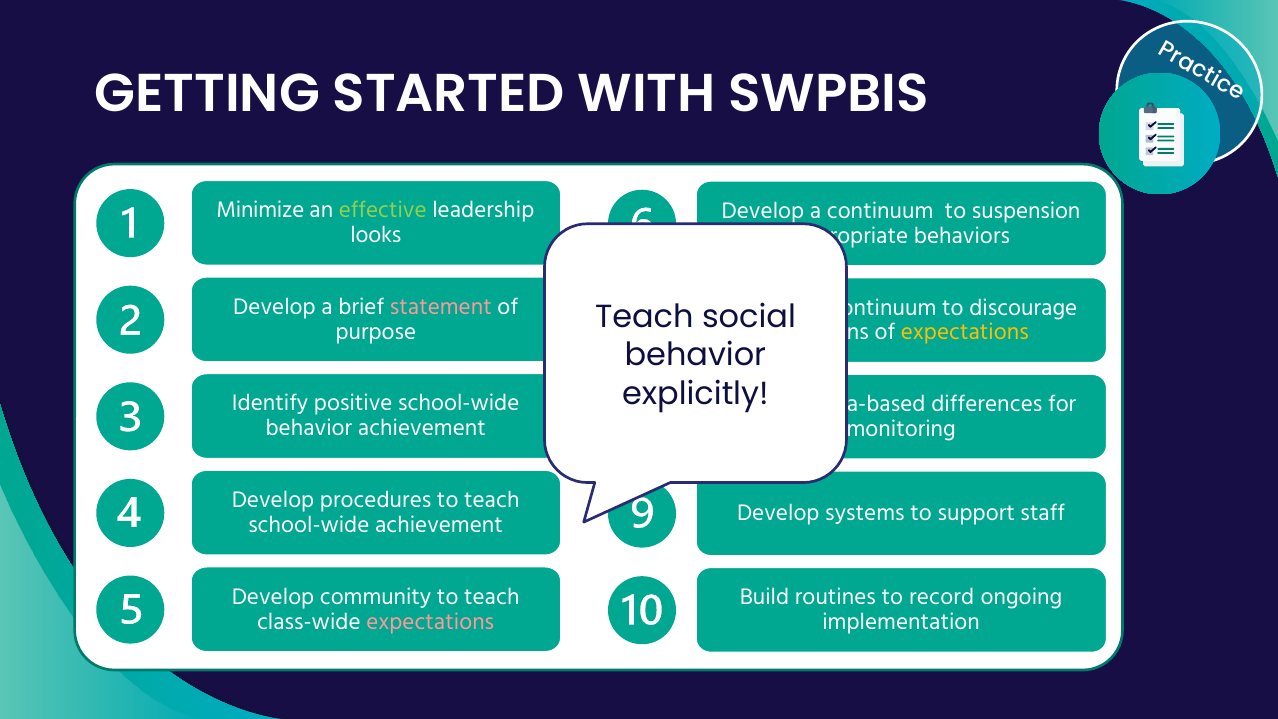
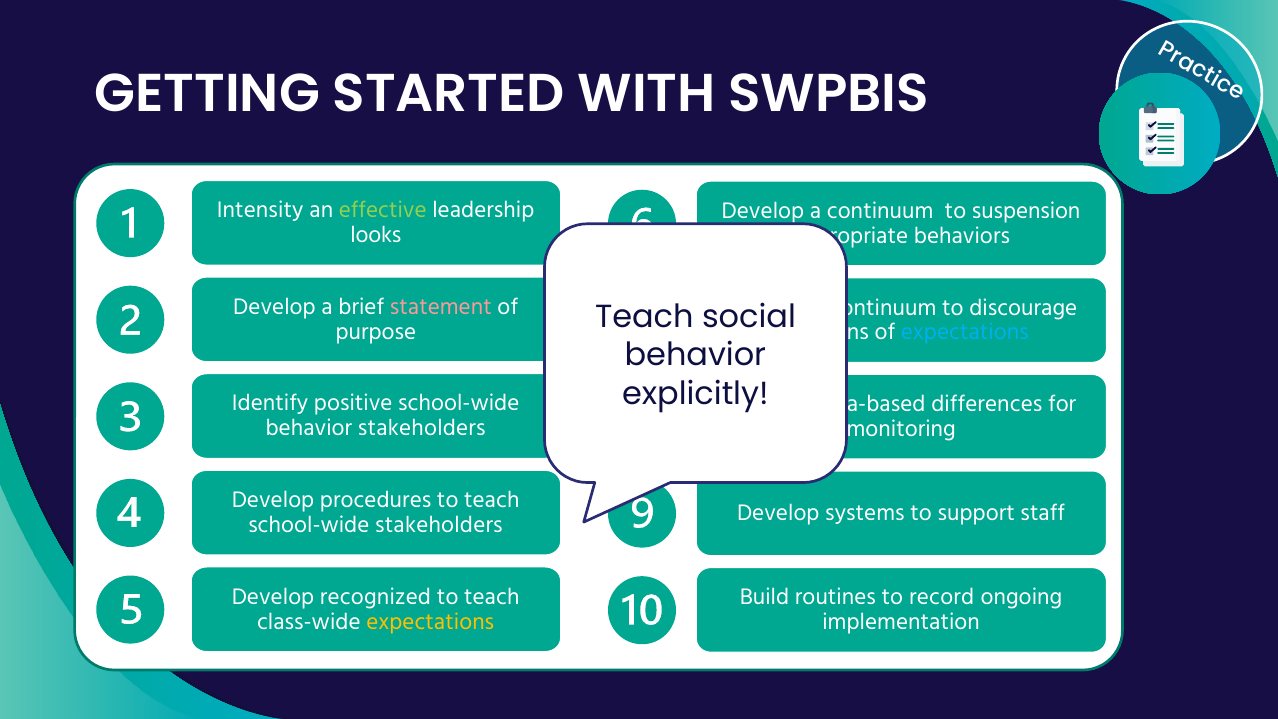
Minimize: Minimize -> Intensity (260, 210)
expectations colour: yellow -> light blue (965, 332)
behavior achievement: achievement -> stakeholders (422, 428)
school-wide achievement: achievement -> stakeholders (439, 525)
community: community -> recognized (376, 597)
expectations colour: pink -> yellow (430, 621)
